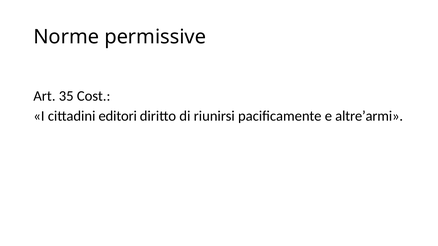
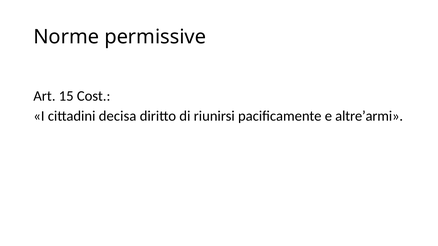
35: 35 -> 15 (66, 96)
editori: editori -> decisa (118, 116)
